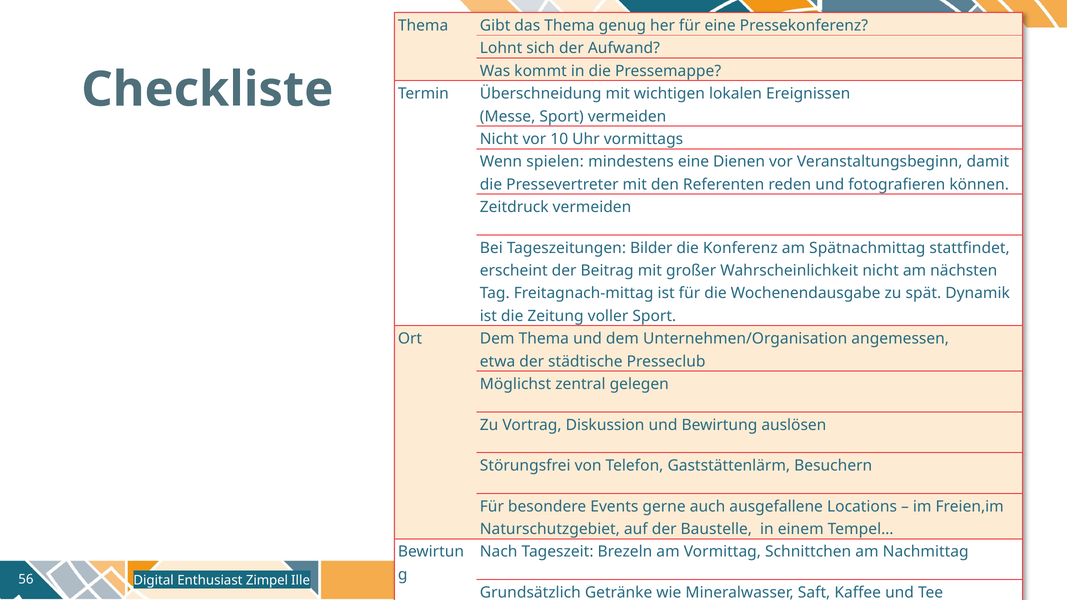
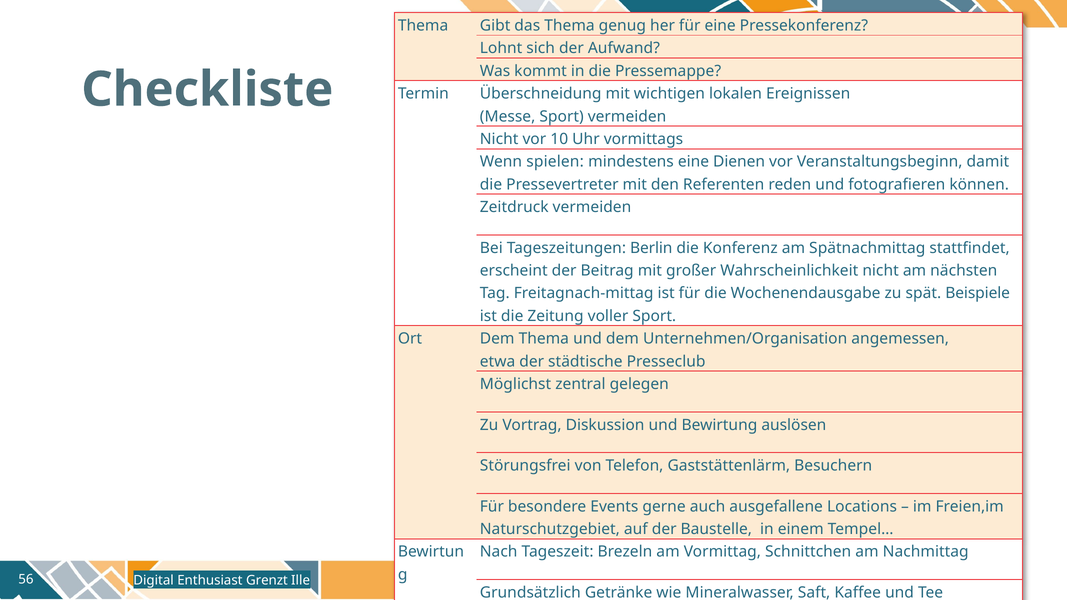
Bilder: Bilder -> Berlin (651, 248)
Dynamik: Dynamik -> Beispiele (978, 293)
Zimpel: Zimpel -> Grenzt (267, 581)
